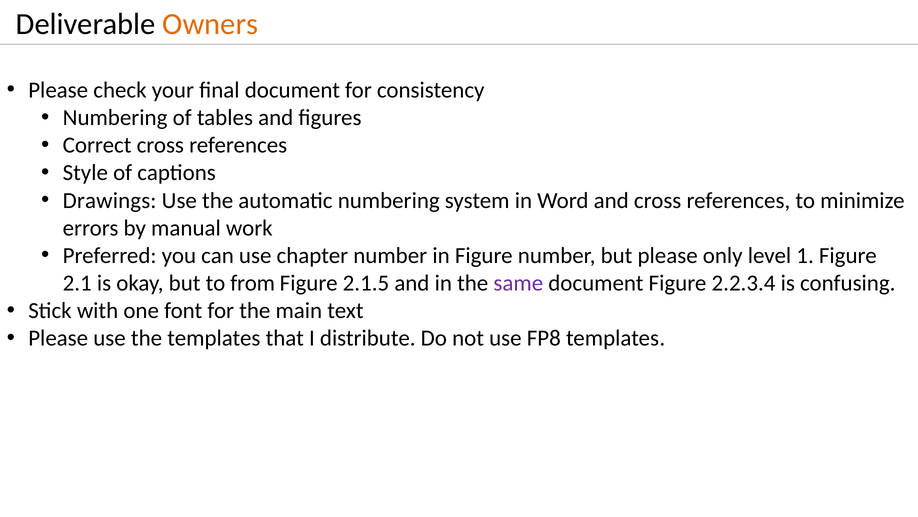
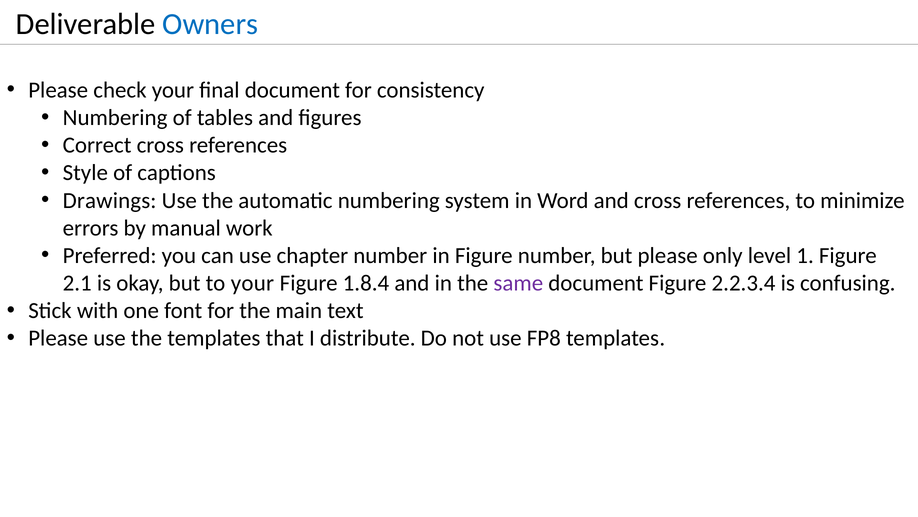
Owners colour: orange -> blue (210, 24)
to from: from -> your (252, 283)
2.1.5: 2.1.5 -> 1.8.4 (366, 283)
